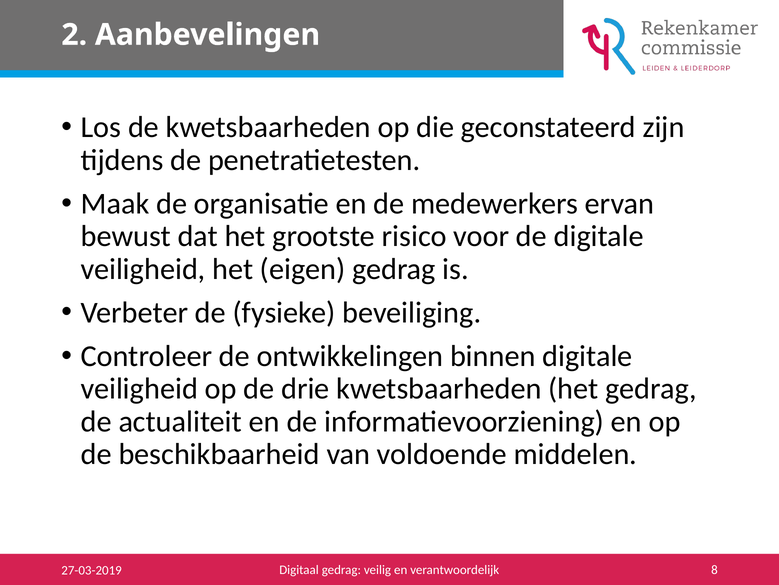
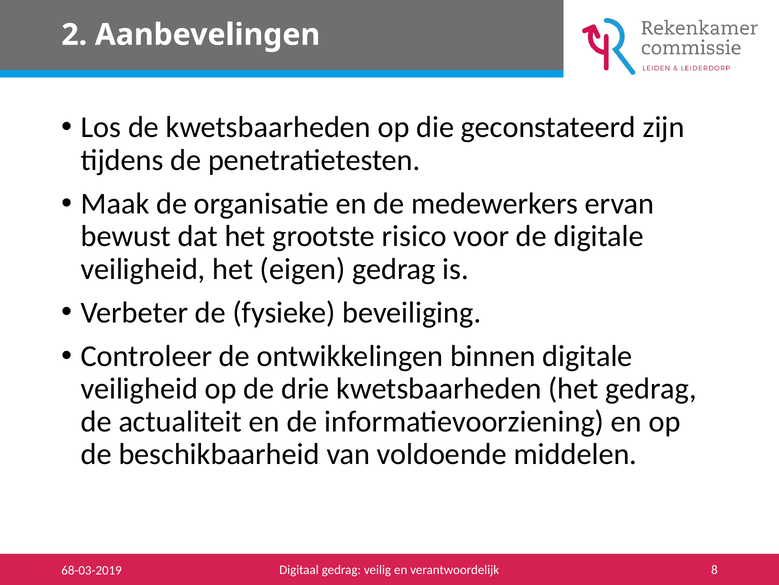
27-03-2019: 27-03-2019 -> 68-03-2019 (92, 570)
